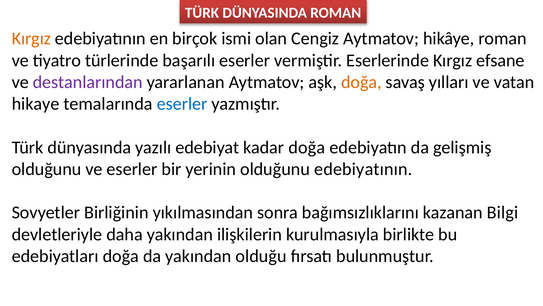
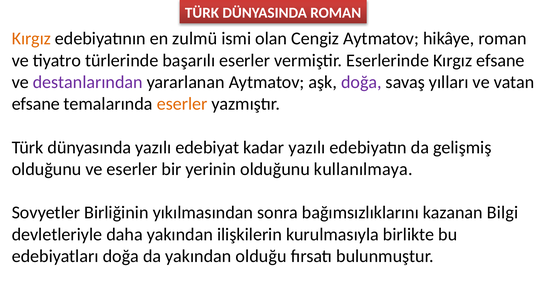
birçok: birçok -> zulmü (195, 39)
doğa colour: orange -> purple (361, 82)
hikaye: hikaye -> efsane (36, 104)
eserler colour: blue -> orange (182, 104)
kadar doğa: doğa -> yazılı (307, 147)
olduğunu edebiyatının: edebiyatının -> kullanılmaya (363, 169)
